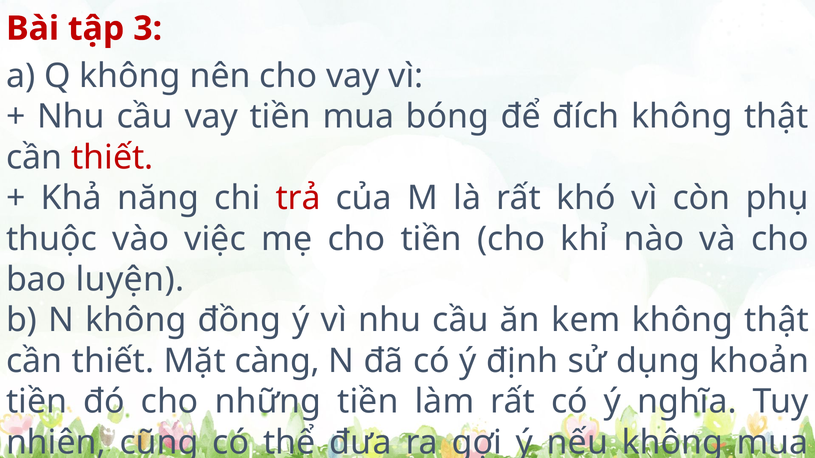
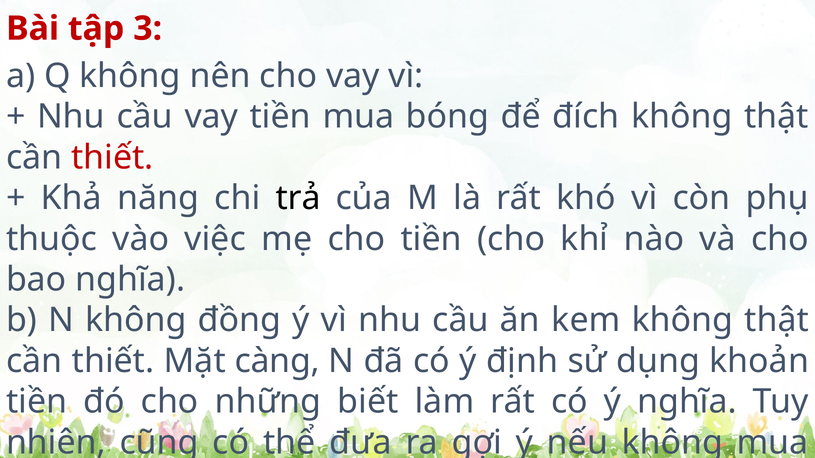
trả colour: red -> black (298, 198)
bao luyện: luyện -> nghĩa (130, 280)
những tiền: tiền -> biết (368, 402)
